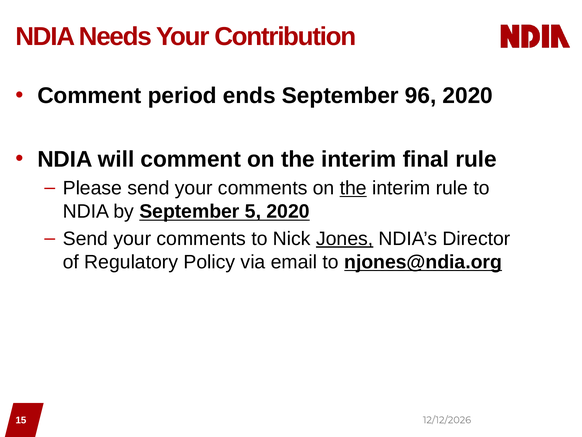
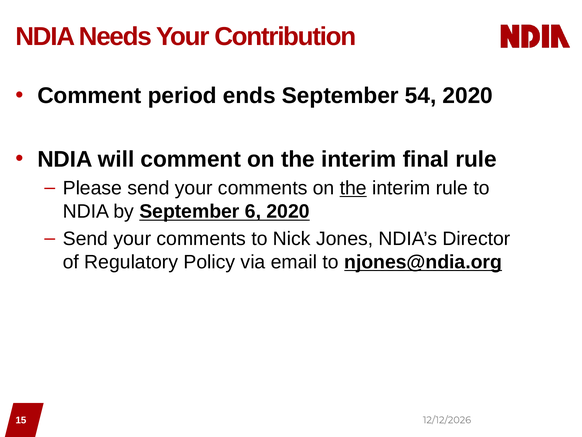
96: 96 -> 54 (421, 96)
5: 5 -> 6 (253, 211)
Jones underline: present -> none (345, 238)
